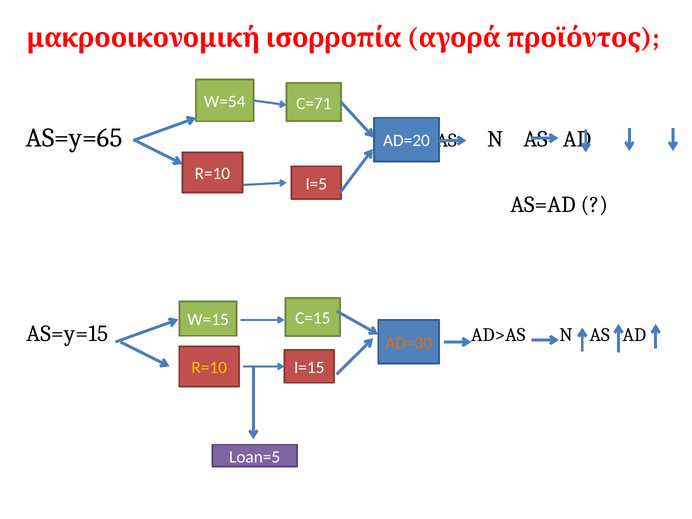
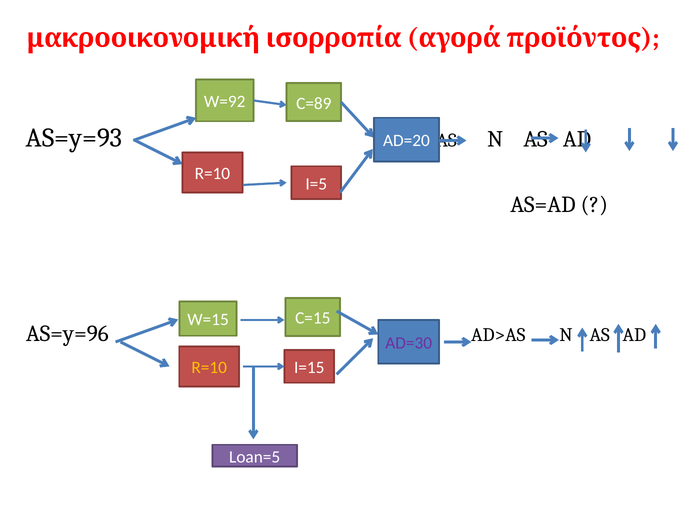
W=54: W=54 -> W=92 (225, 102)
C=71: C=71 -> C=89 (314, 103)
AS=y=65: AS=y=65 -> AS=y=93 (74, 138)
AS=y=15: AS=y=15 -> AS=y=96 (67, 334)
AD=30 colour: orange -> purple (409, 343)
